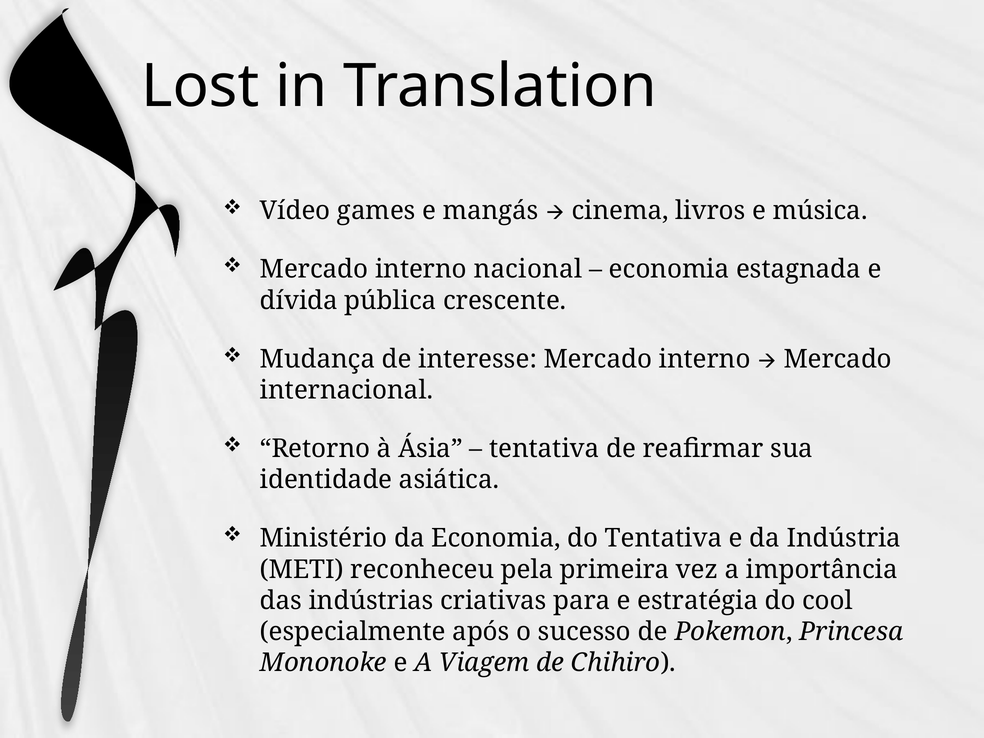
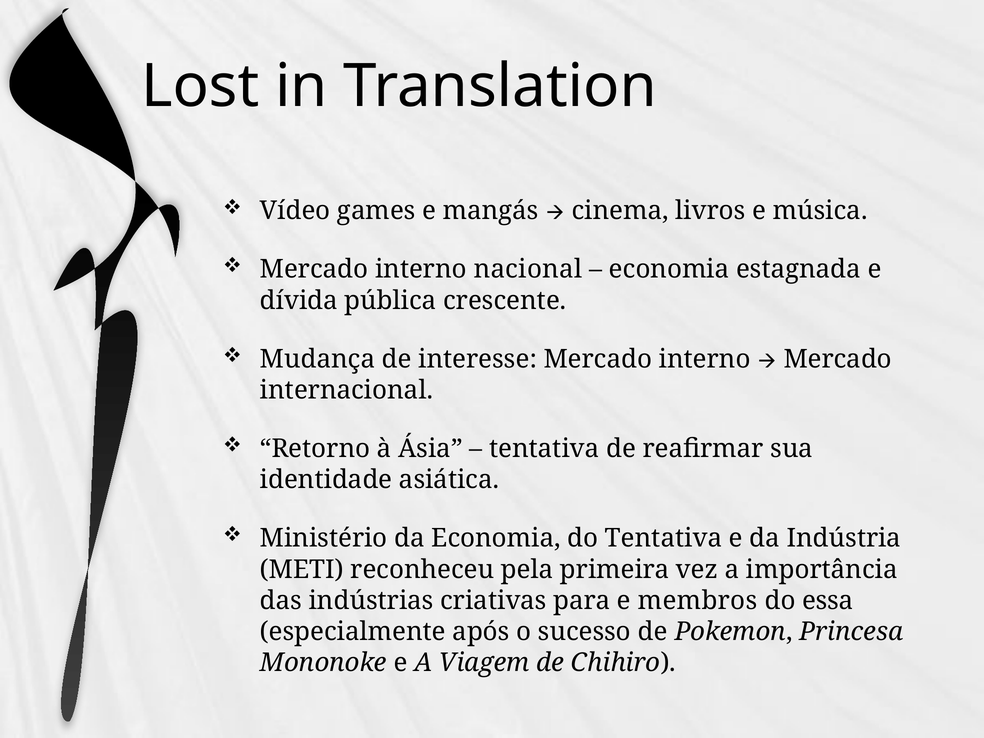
estratégia: estratégia -> membros (698, 601)
cool: cool -> essa (828, 601)
